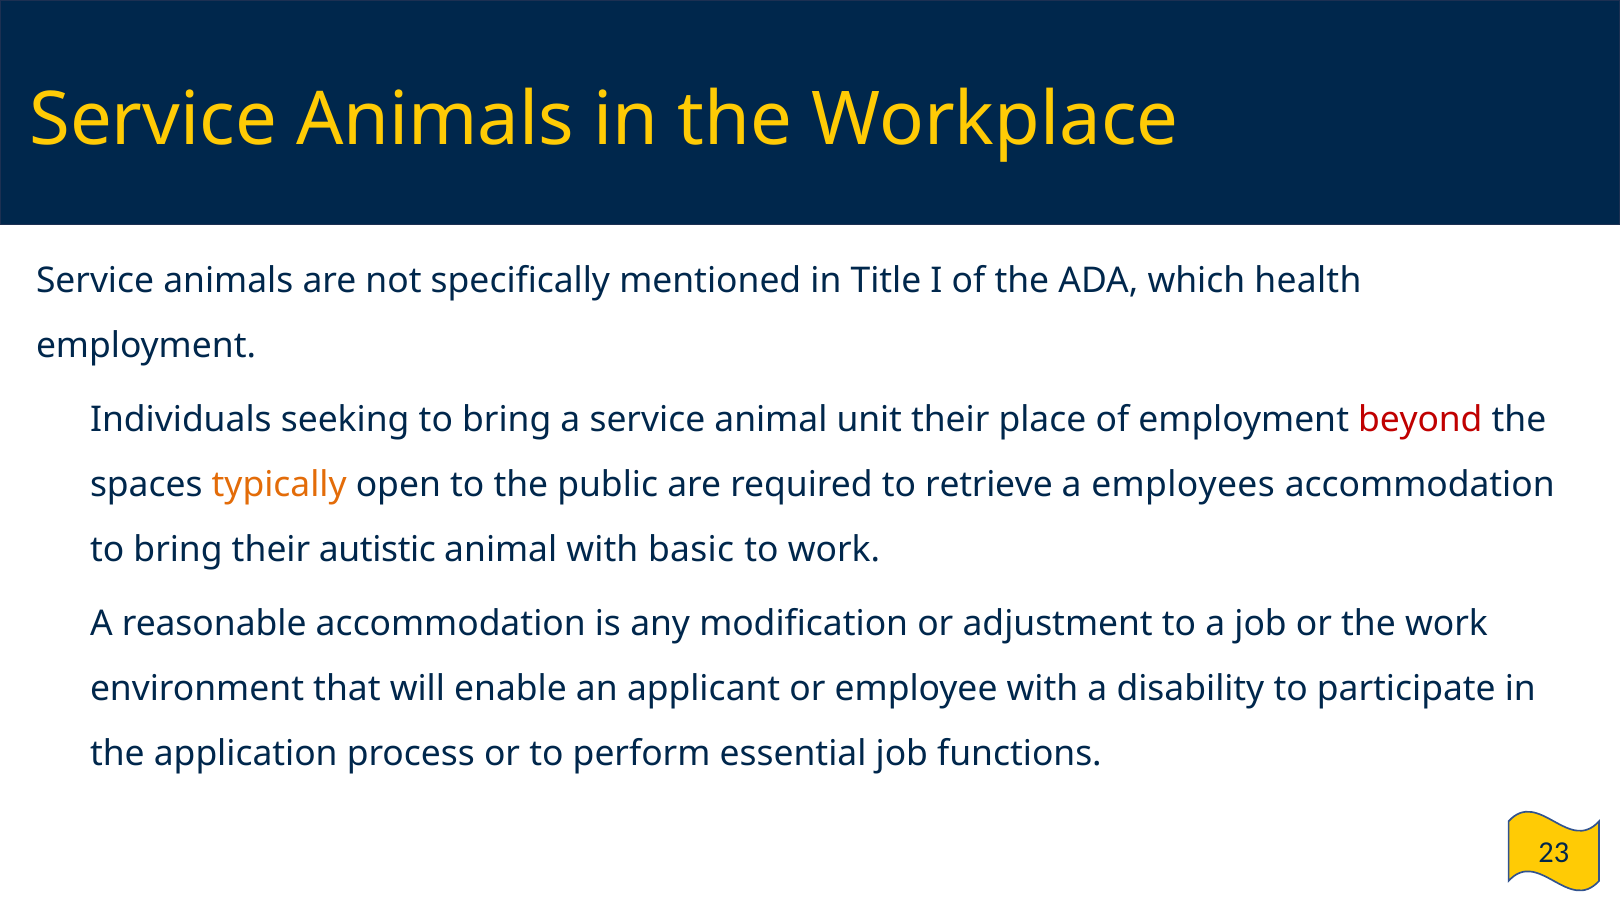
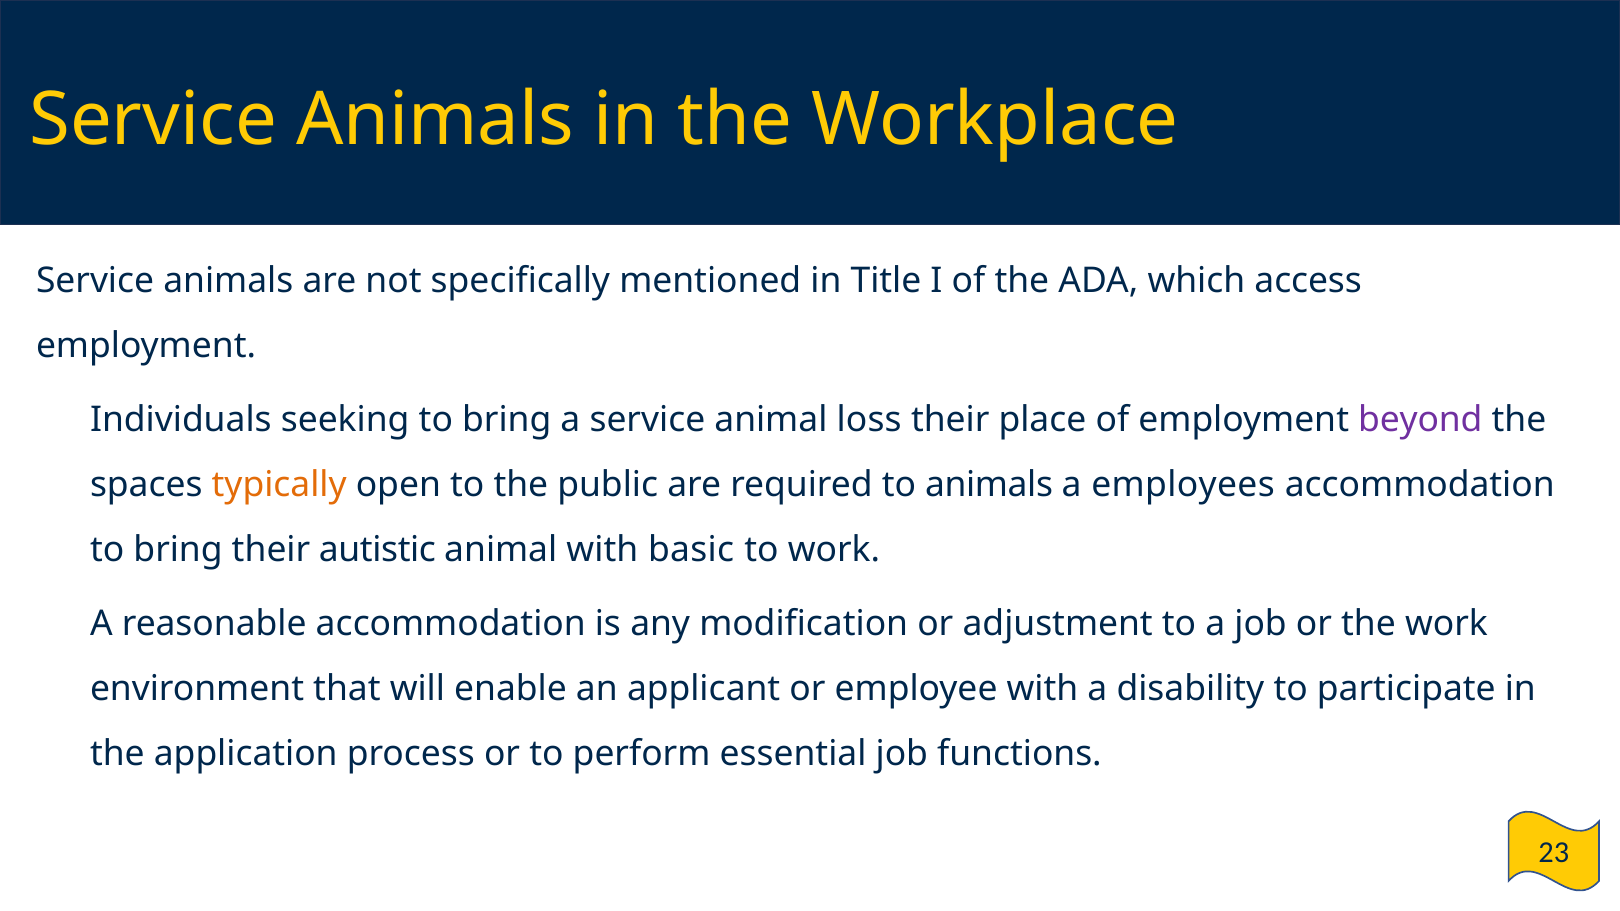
health: health -> access (1308, 281)
unit: unit -> loss (869, 420)
beyond colour: red -> purple (1420, 420)
to retrieve: retrieve -> animals (989, 485)
